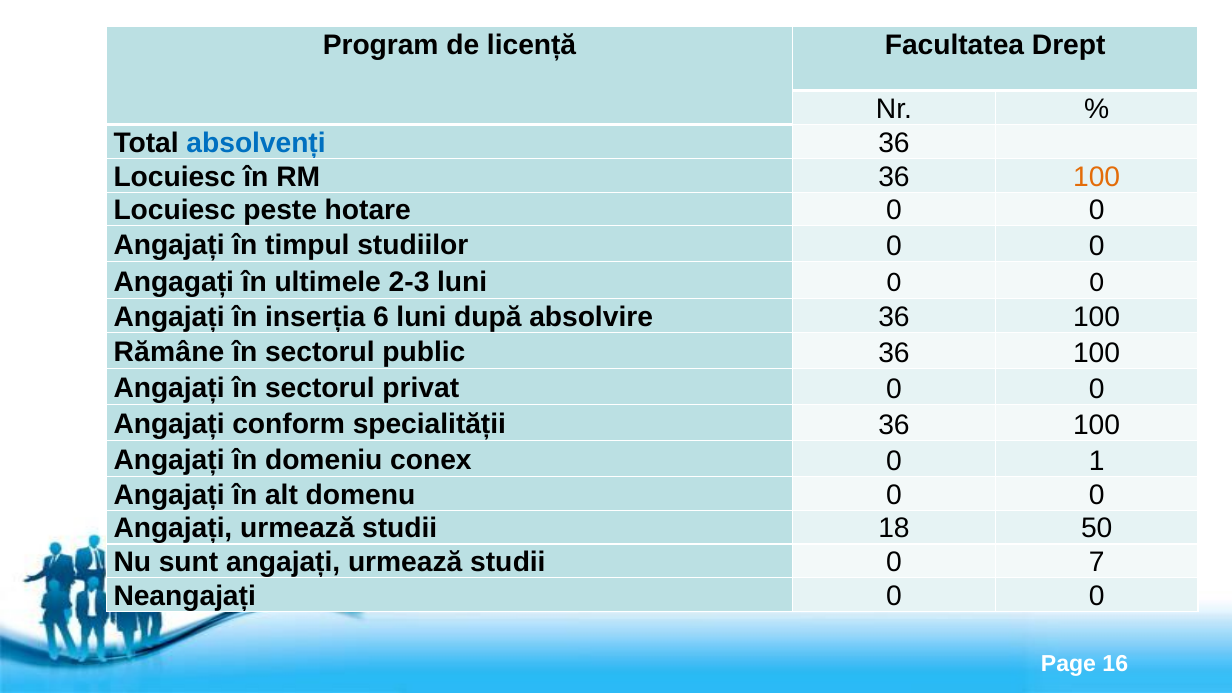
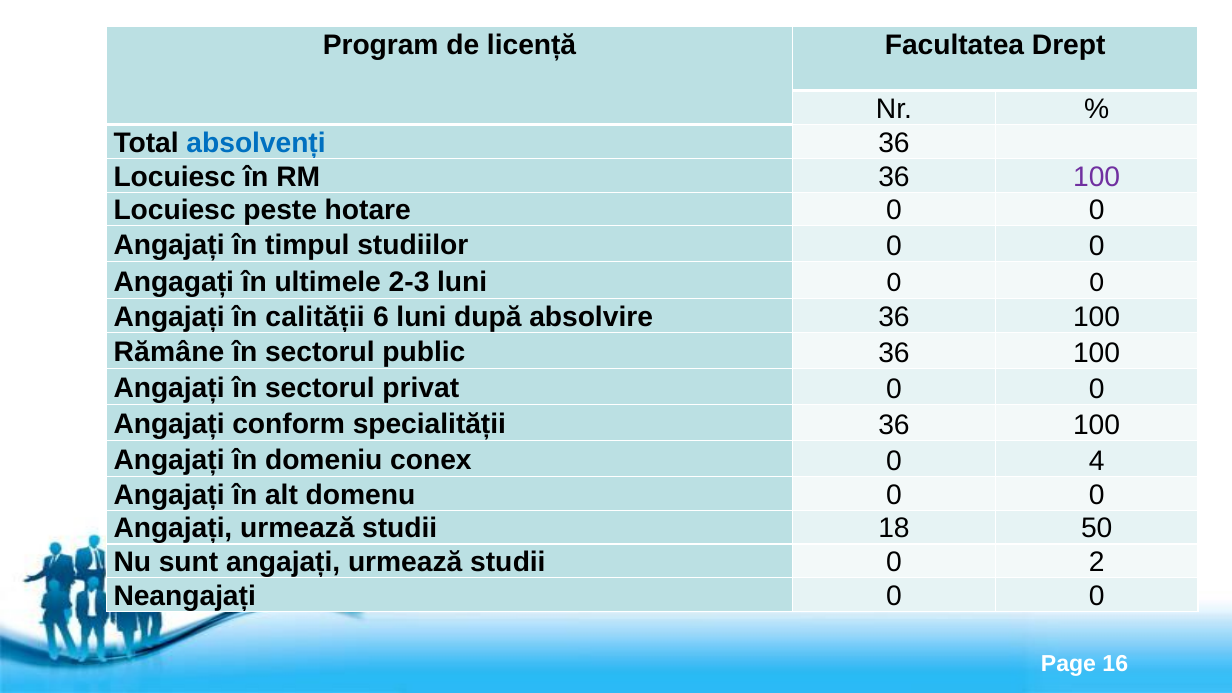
100 colour: orange -> purple (1097, 177)
inserția: inserția -> calității (315, 317)
1: 1 -> 4 (1097, 461)
7: 7 -> 2 (1097, 562)
